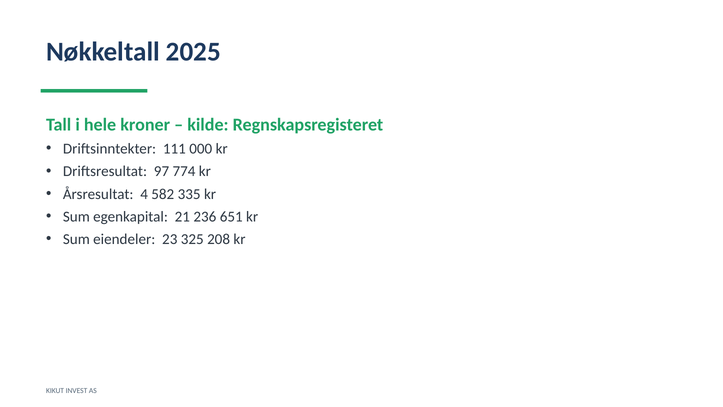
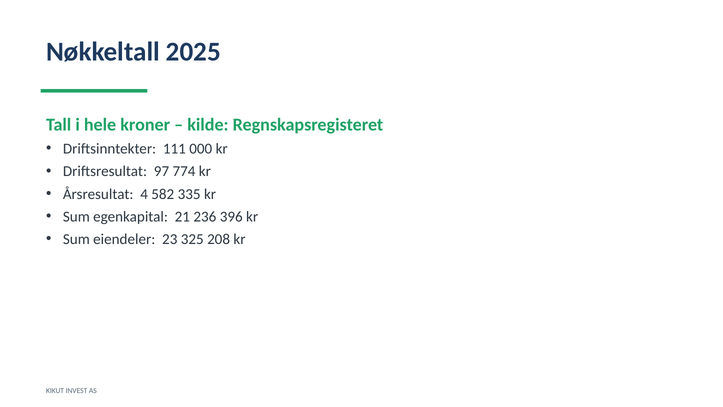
651: 651 -> 396 (231, 216)
